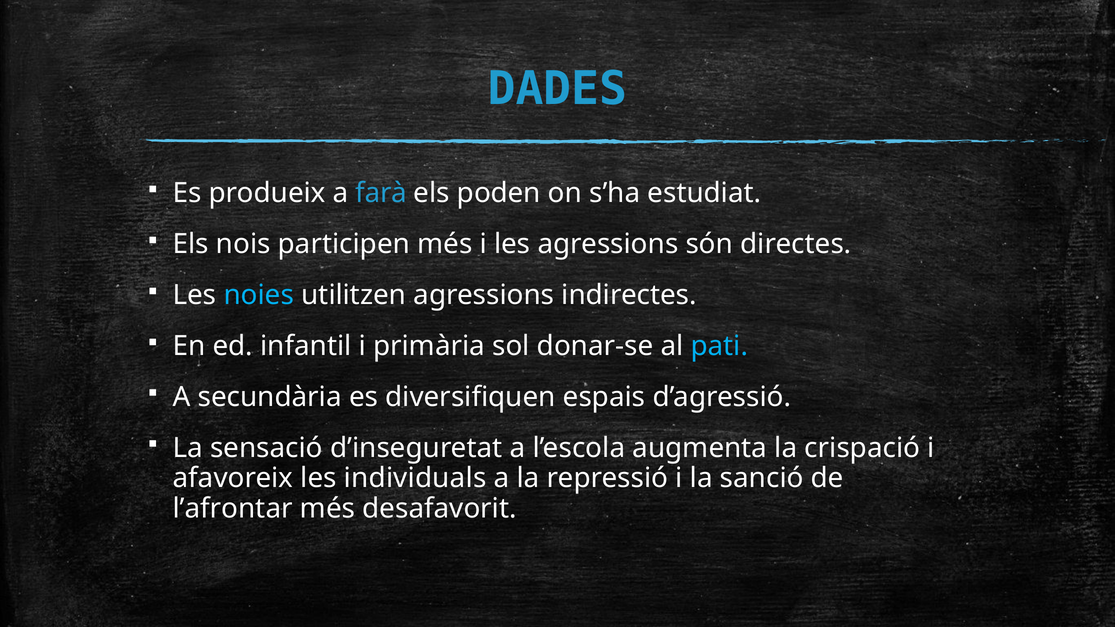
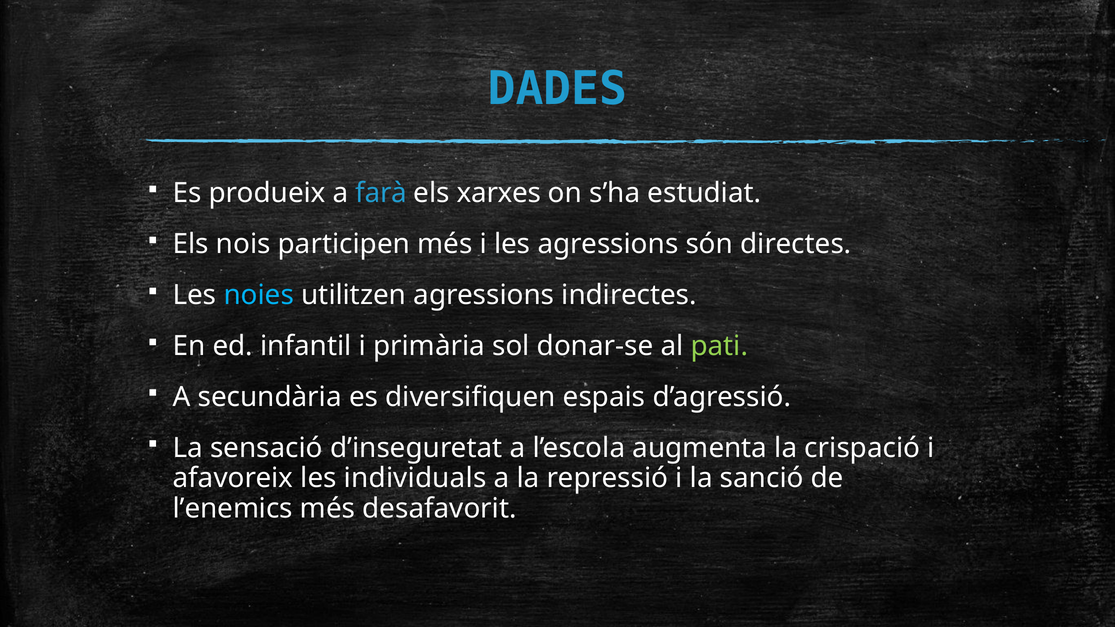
poden: poden -> xarxes (499, 193)
pati colour: light blue -> light green (719, 346)
l’afrontar: l’afrontar -> l’enemics (233, 509)
